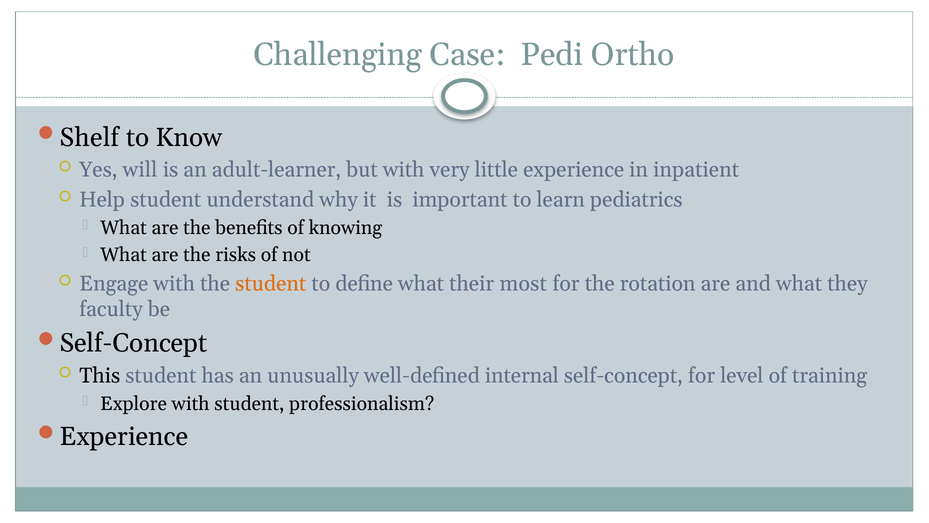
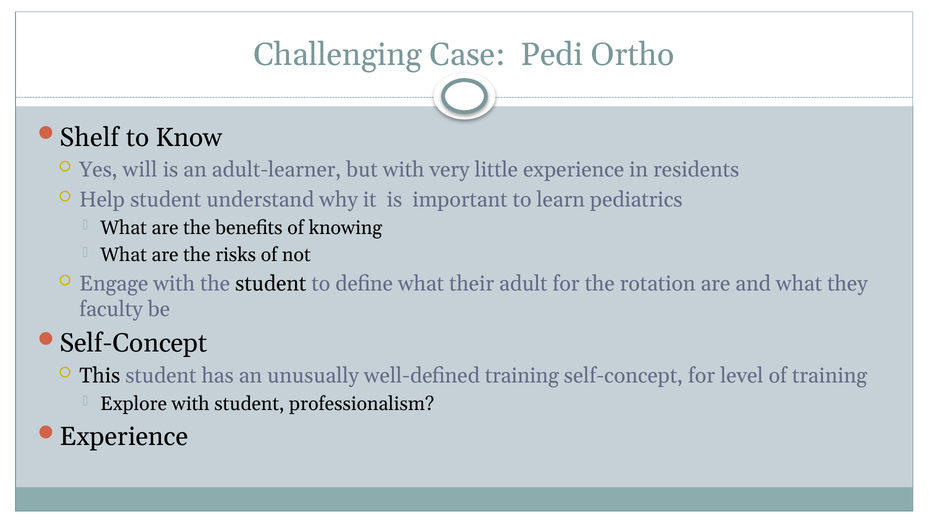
inpatient: inpatient -> residents (696, 170)
student colour: orange -> black (271, 283)
most: most -> adult (523, 283)
well-defined internal: internal -> training (522, 375)
